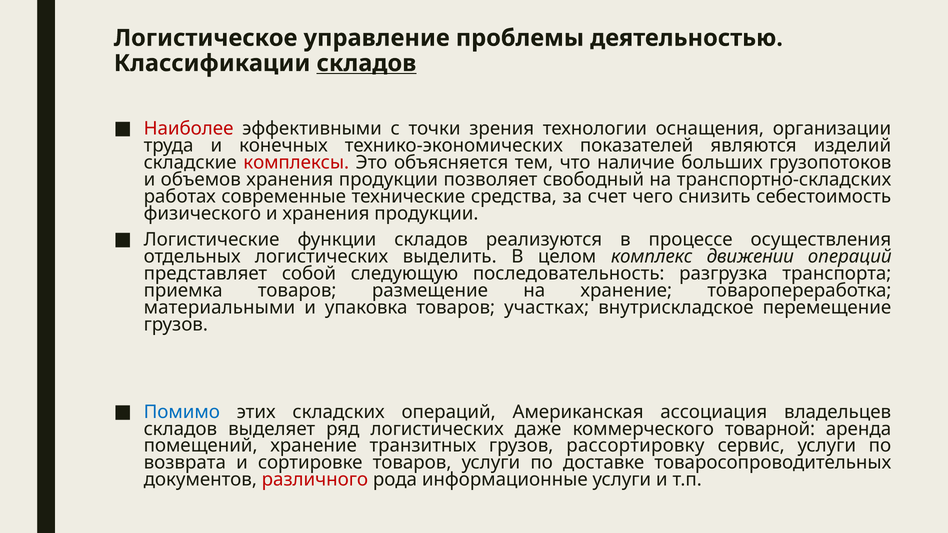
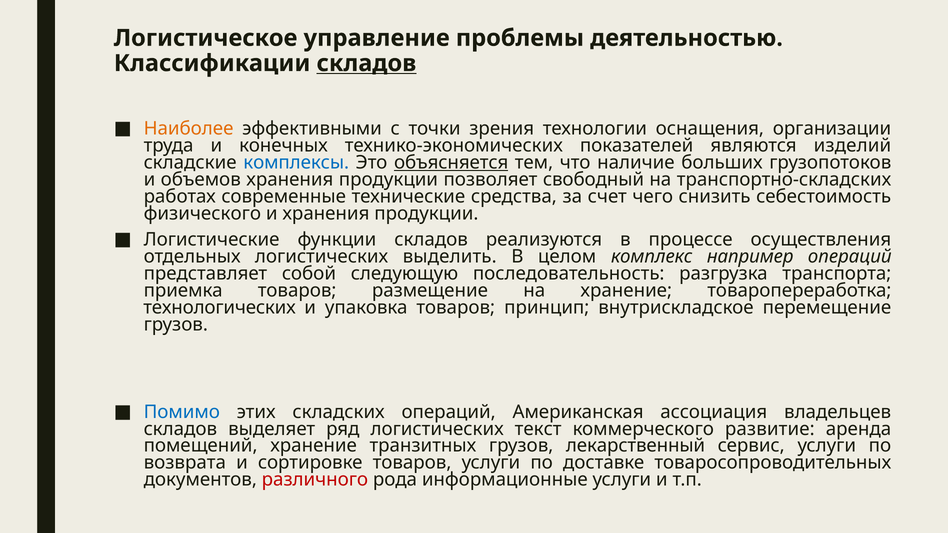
Наиболее colour: red -> orange (189, 129)
комплексы colour: red -> blue (296, 163)
объясняется underline: none -> present (451, 163)
движении: движении -> например (750, 257)
материальными: материальными -> технологических (220, 308)
участках: участках -> принцип (547, 308)
даже: даже -> текст (538, 429)
товарной: товарной -> развитие (770, 429)
рассортировку: рассортировку -> лекарственный (636, 446)
